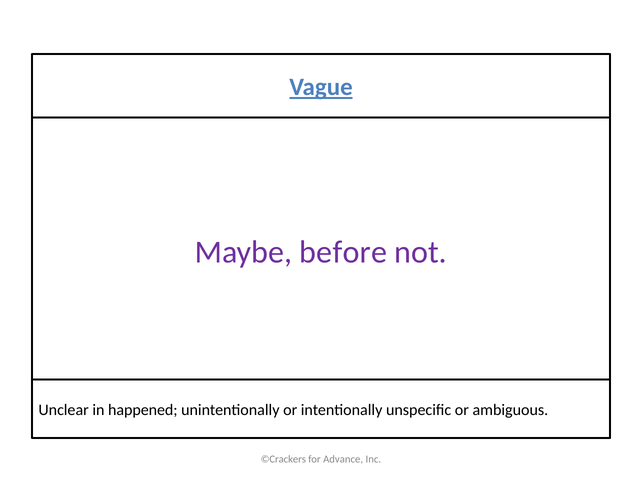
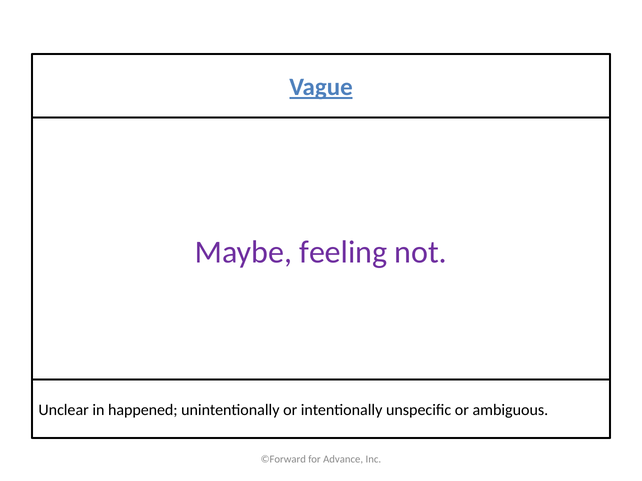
before: before -> feeling (343, 252)
©Crackers: ©Crackers -> ©Forward (283, 460)
